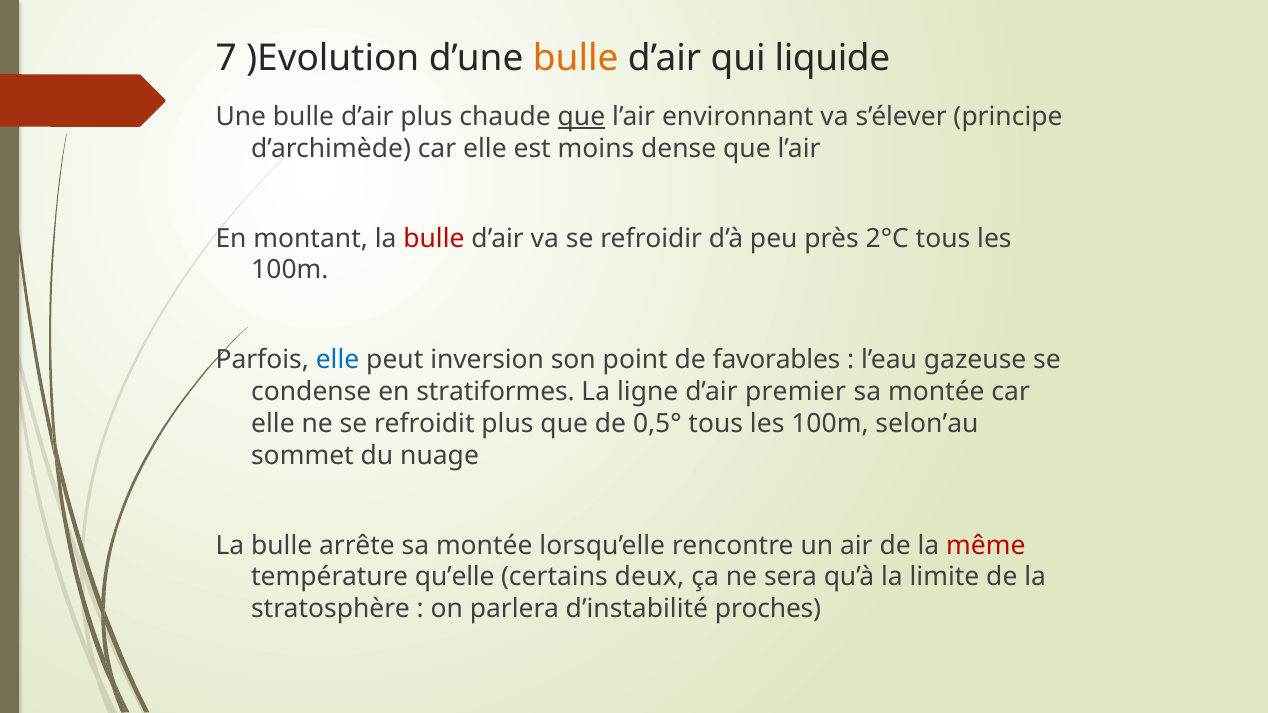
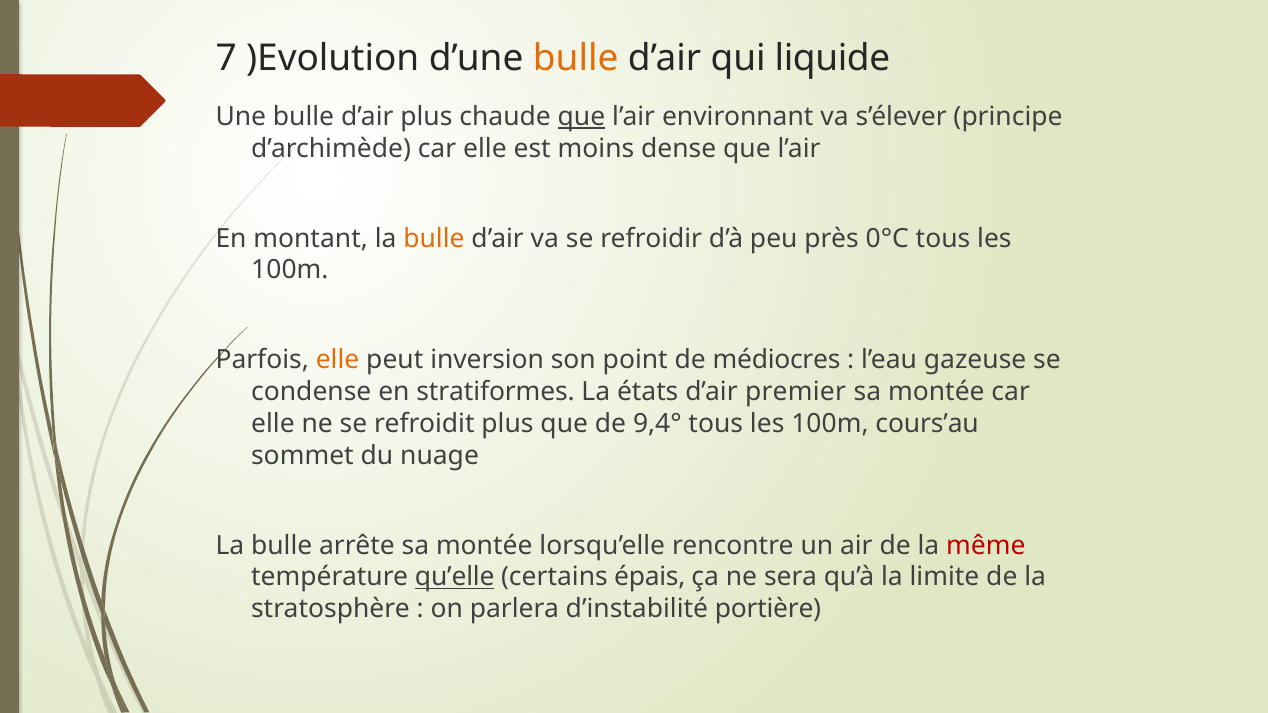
bulle colour: red -> orange (434, 239)
2°C: 2°C -> 0°C (887, 239)
elle colour: blue -> orange (338, 360)
favorables: favorables -> médiocres (777, 360)
ligne: ligne -> états (648, 392)
0,5°: 0,5° -> 9,4° (657, 424)
selon’au: selon’au -> cours’au (927, 424)
qu’elle underline: none -> present (455, 577)
deux: deux -> épais (650, 577)
proches: proches -> portière (768, 609)
